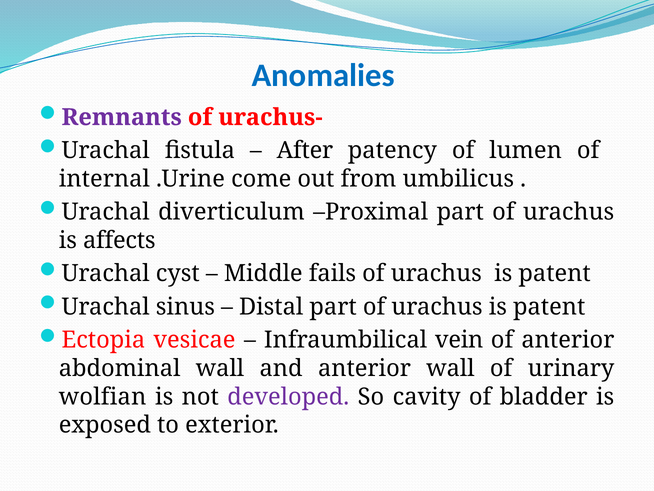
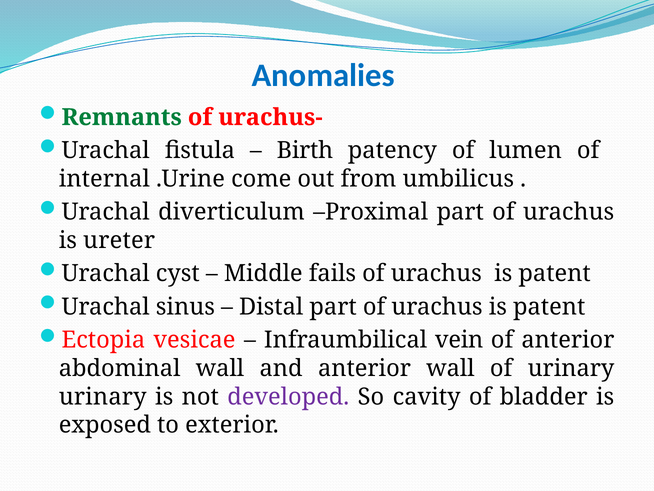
Remnants colour: purple -> green (122, 117)
After: After -> Birth (305, 150)
affects: affects -> ureter (119, 240)
wolfian: wolfian -> urinary (103, 396)
